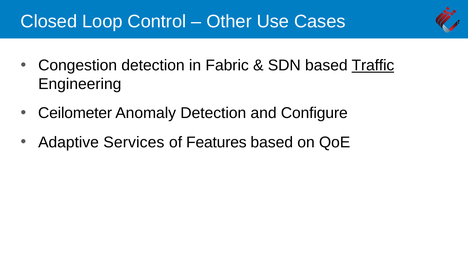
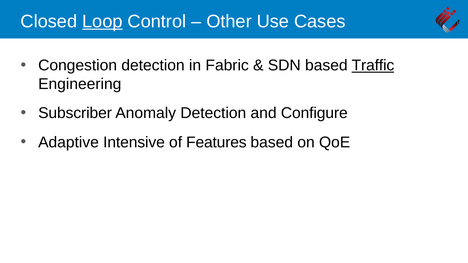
Loop underline: none -> present (102, 21)
Ceilometer: Ceilometer -> Subscriber (75, 113)
Services: Services -> Intensive (134, 142)
